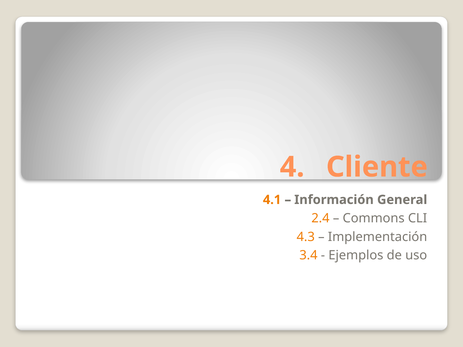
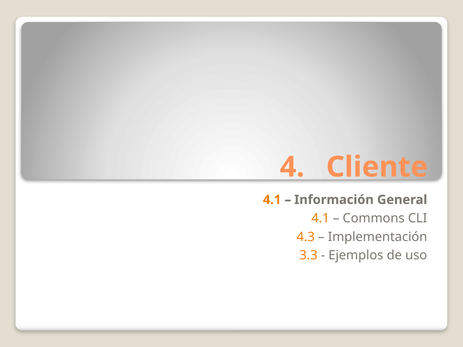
2.4: 2.4 -> 4.1 (320, 218)
3.4: 3.4 -> 3.3 (308, 256)
